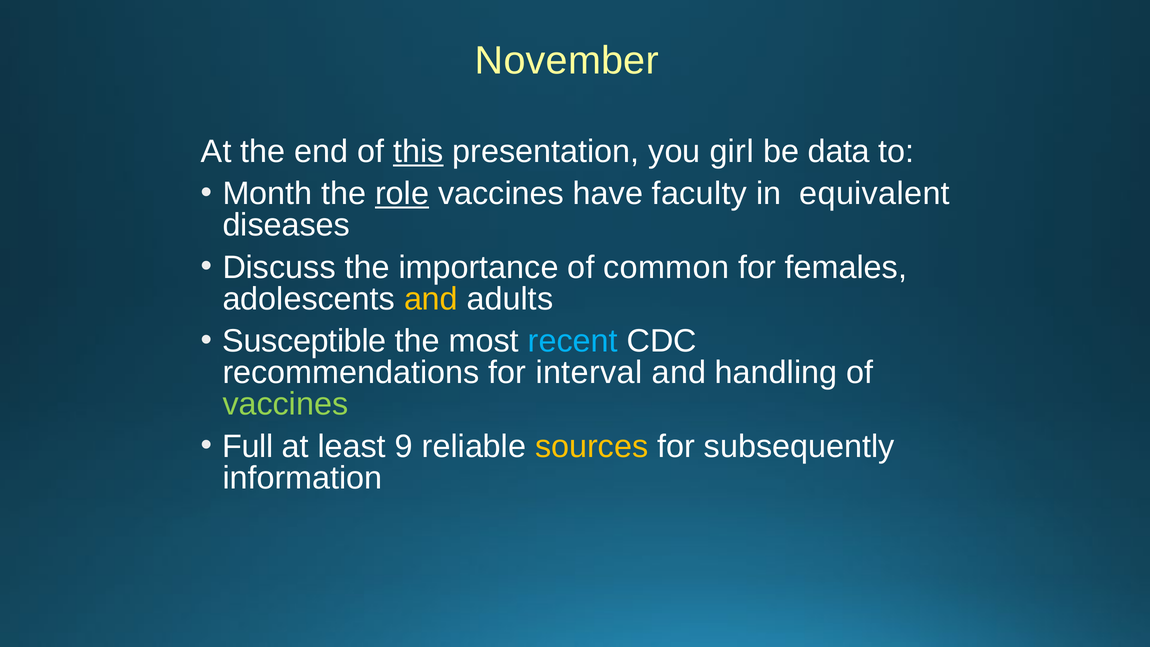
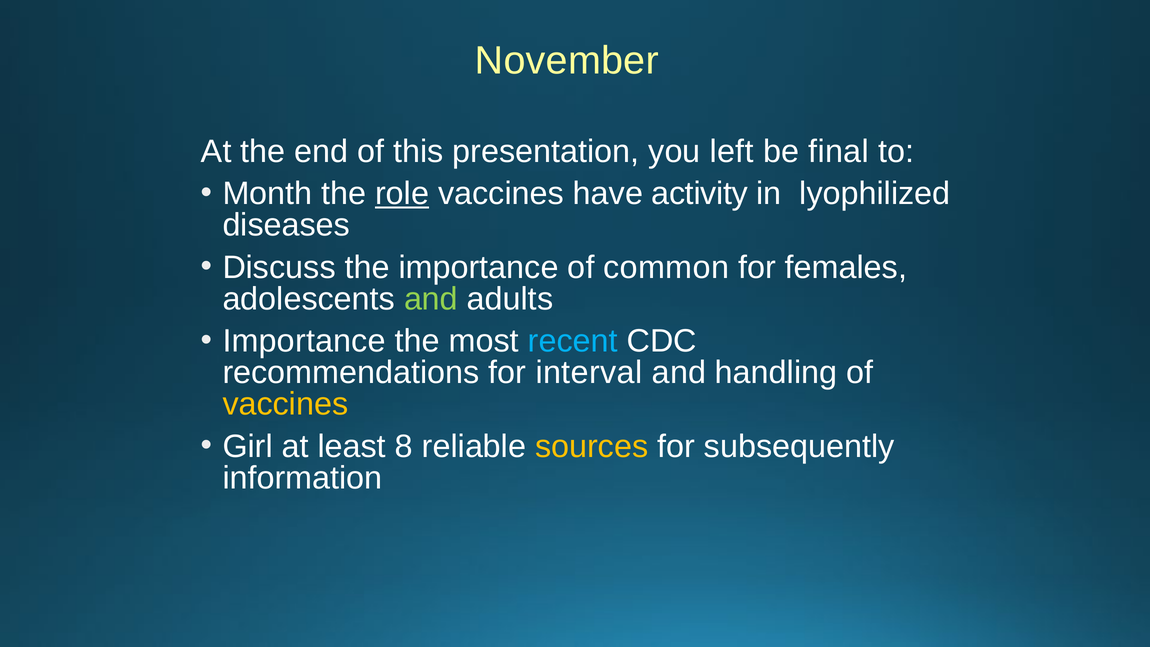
this underline: present -> none (418, 151)
girl: girl -> left (732, 151)
data: data -> final (839, 151)
faculty: faculty -> activity (700, 194)
equivalent: equivalent -> lyophilized (875, 194)
and colour: yellow -> light green (431, 299)
Susceptible: Susceptible -> Importance (304, 341)
vaccines colour: light green -> yellow (285, 404)
Full: Full -> Girl (248, 446)
9: 9 -> 8 (404, 446)
